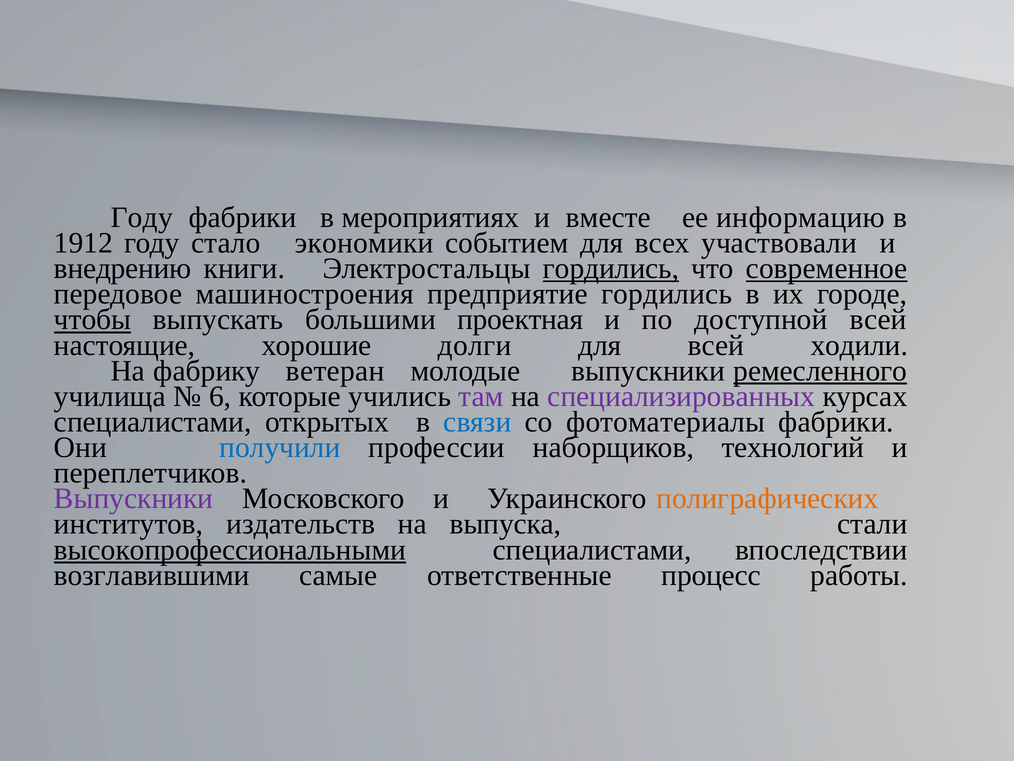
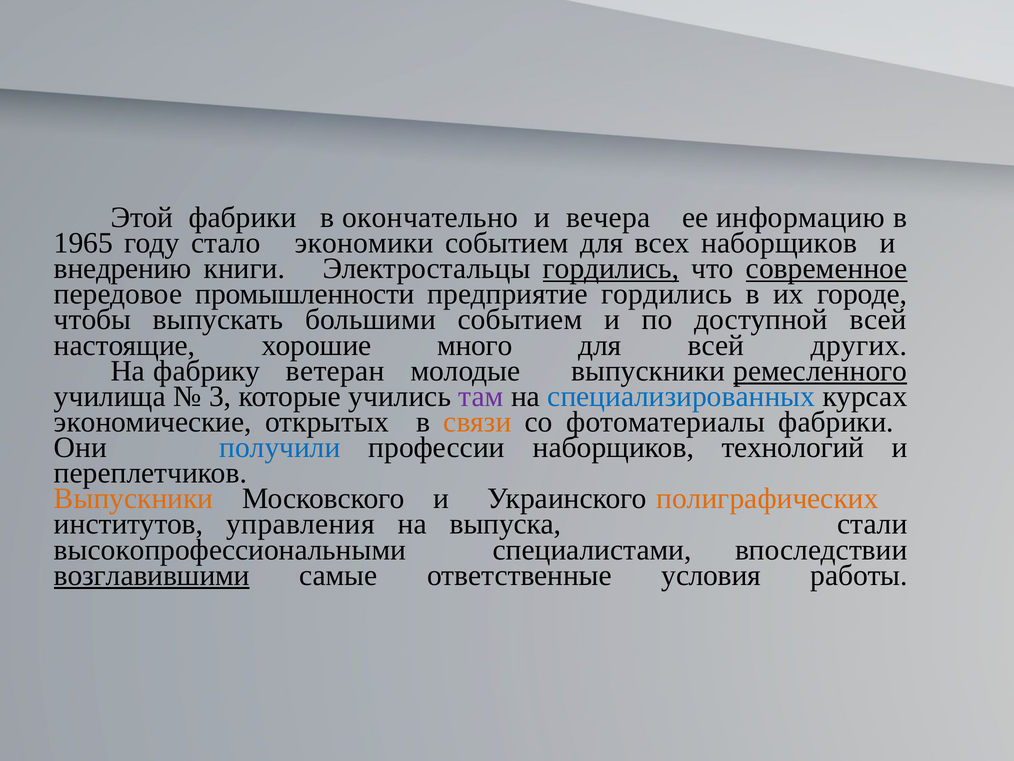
Году: Году -> Этой (142, 217)
мероприятиях: мероприятиях -> окончательно (430, 217)
вместе: вместе -> вечера (608, 217)
1912: 1912 -> 1965 (84, 243)
всех участвовали: участвовали -> наборщиков (779, 243)
машиностроения: машиностроения -> промышленности (305, 294)
чтобы underline: present -> none (92, 319)
большими проектная: проектная -> событием (520, 319)
долги: долги -> много (475, 345)
ходили: ходили -> других (859, 345)
6: 6 -> 3 (220, 396)
специализированных colour: purple -> blue (681, 396)
специалистами: специалистами -> экономические (153, 422)
связи colour: blue -> orange (477, 422)
Выпускники colour: purple -> orange (134, 498)
издательств: издательств -> управления (300, 524)
высокопрофессиональными underline: present -> none (230, 549)
возглавившими underline: none -> present (152, 575)
процесс: процесс -> условия (711, 575)
